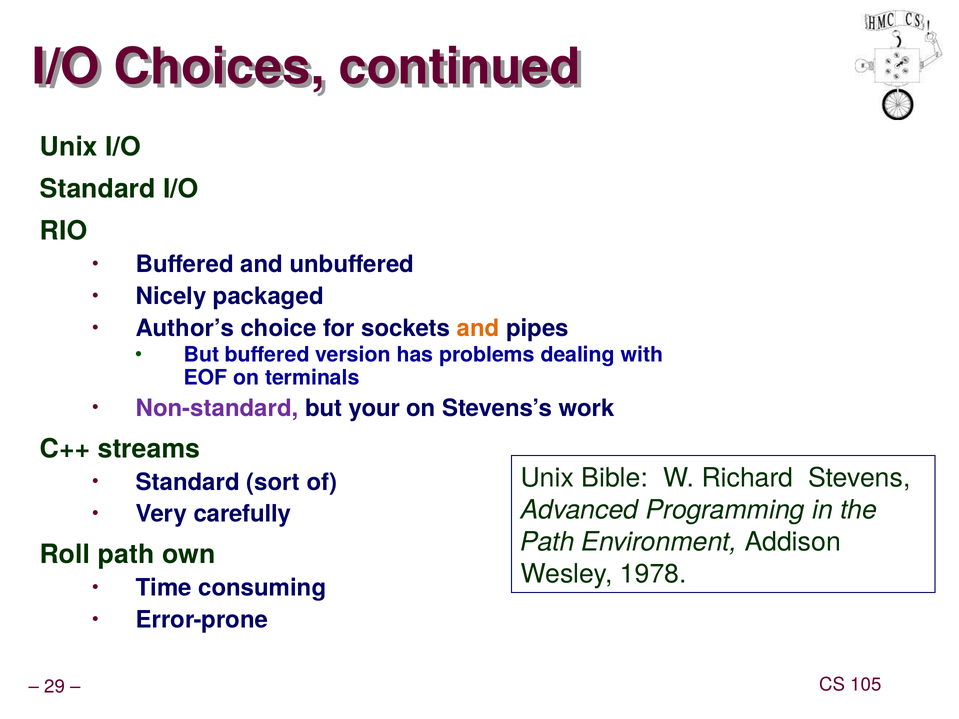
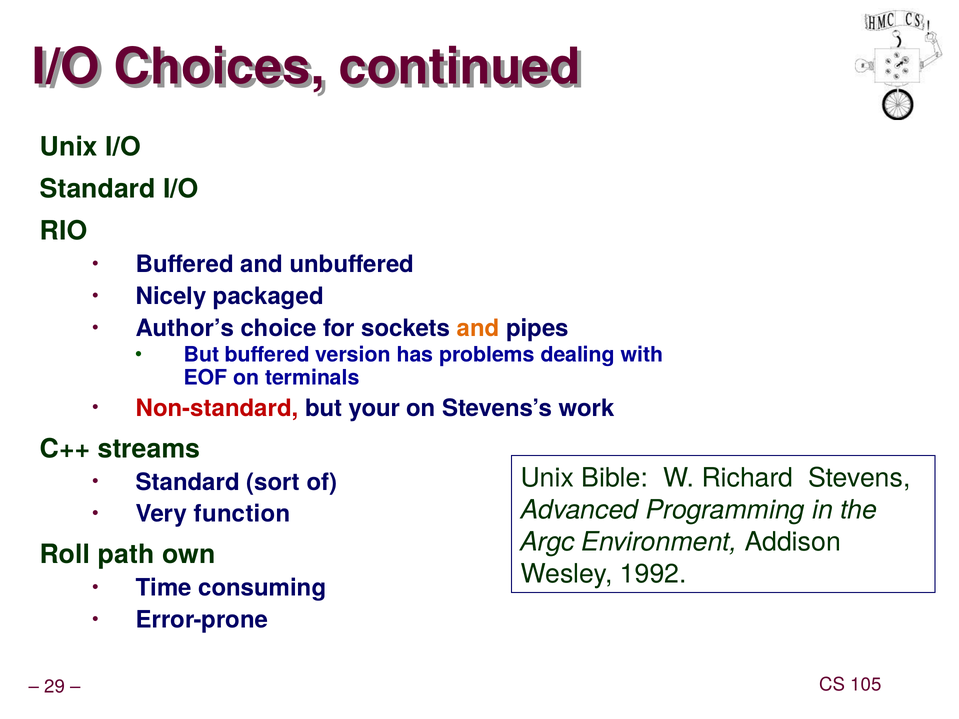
Non-standard colour: purple -> red (217, 408)
carefully: carefully -> function (242, 514)
Path: Path -> Argc (547, 542)
1978: 1978 -> 1992 (653, 574)
